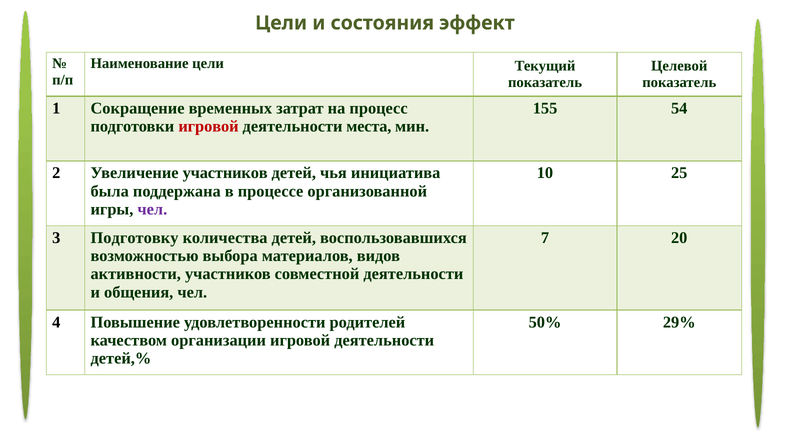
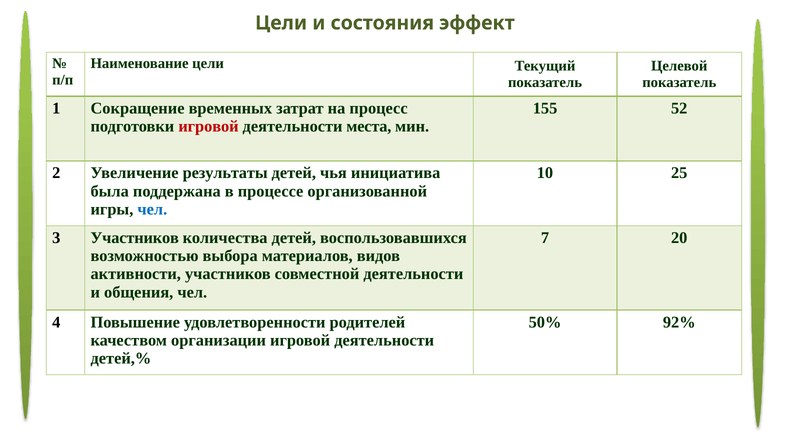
54: 54 -> 52 (679, 108)
Увеличение участников: участников -> результаты (225, 173)
чел colour: purple -> blue (152, 209)
3 Подготовку: Подготовку -> Участников (135, 238)
29%: 29% -> 92% (679, 322)
